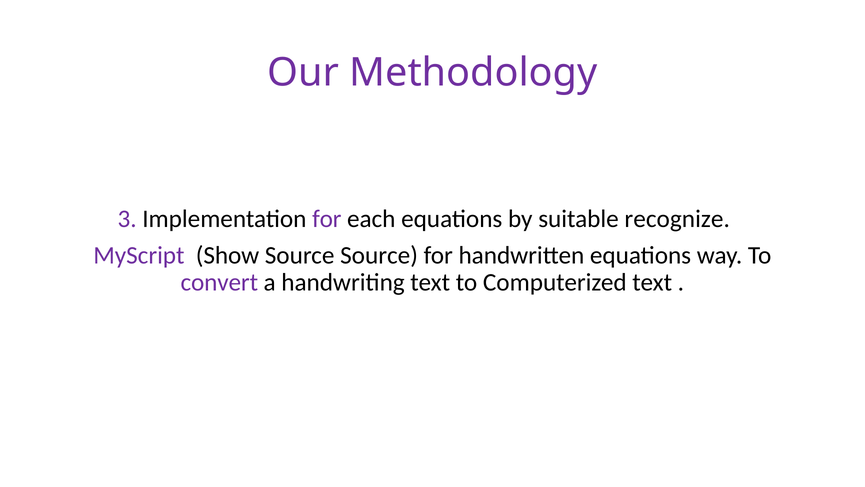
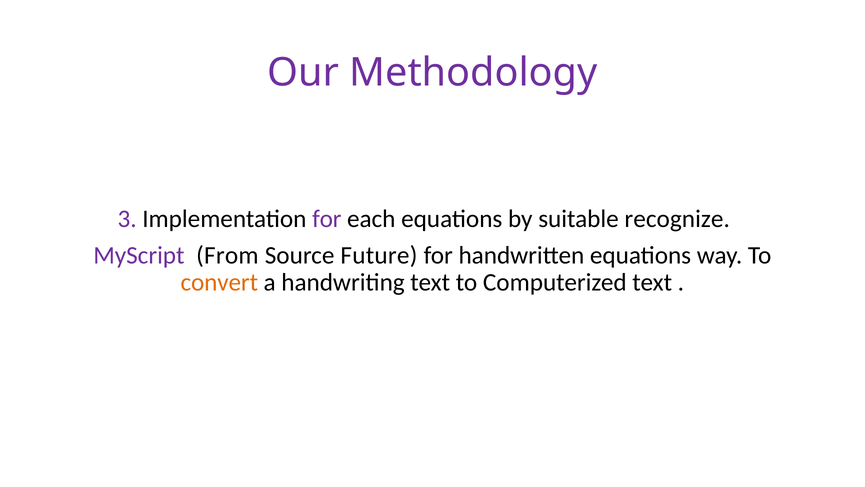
Show: Show -> From (227, 255)
Source Source: Source -> Future (379, 255)
convert colour: purple -> orange (219, 282)
